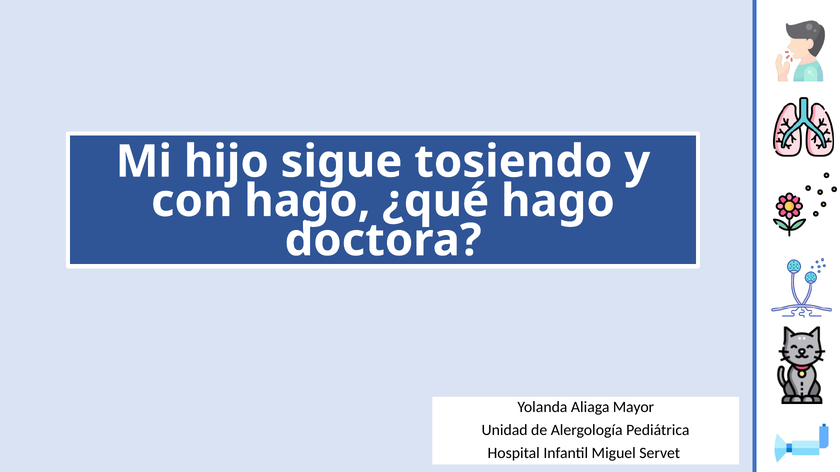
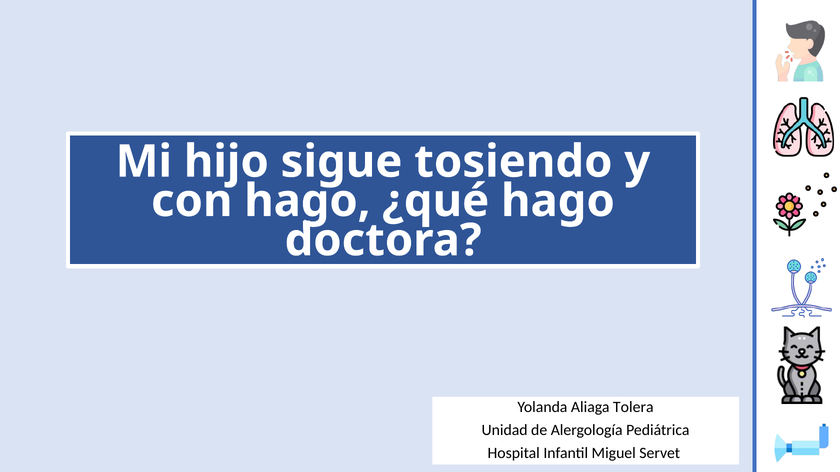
Mayor: Mayor -> Tolera (633, 407)
